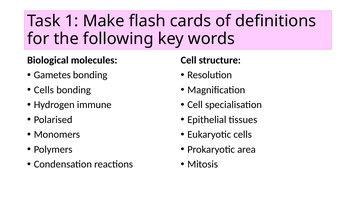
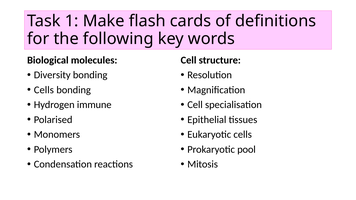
Gametes: Gametes -> Diversity (52, 75)
area: area -> pool (246, 150)
